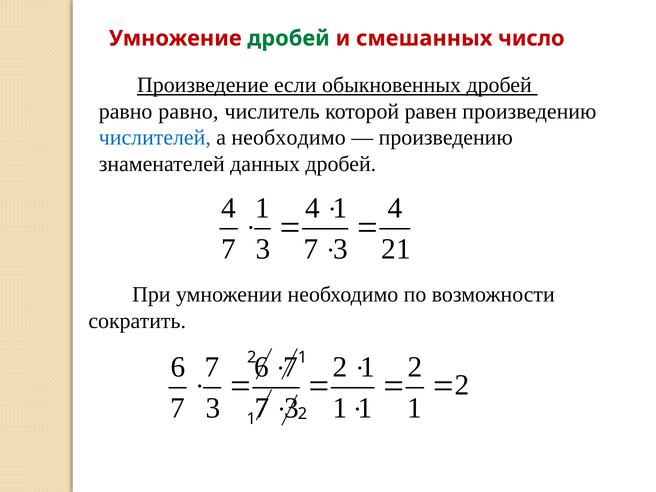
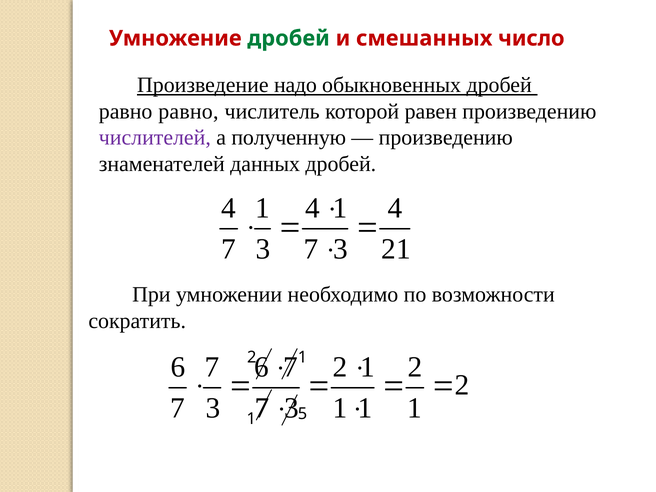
если: если -> надо (295, 85)
числителей colour: blue -> purple (155, 138)
а необходимо: необходимо -> полученную (289, 138)
2: 2 -> 5 (302, 414)
